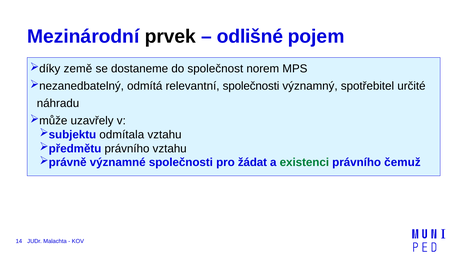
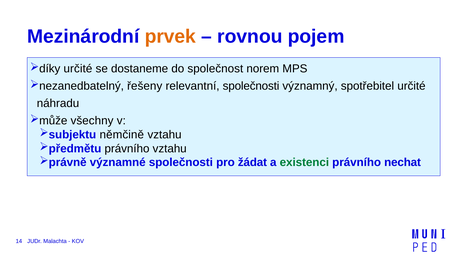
prvek colour: black -> orange (170, 36)
odlišné: odlišné -> rovnou (250, 36)
země: země -> určité (78, 69)
odmítá: odmítá -> řešeny (145, 86)
uzavřely: uzavřely -> všechny (92, 121)
odmítala: odmítala -> němčině (122, 135)
čemuž: čemuž -> nechat (403, 162)
